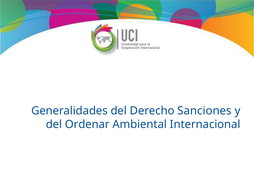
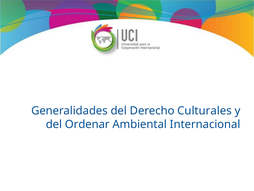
Sanciones: Sanciones -> Culturales (205, 110)
